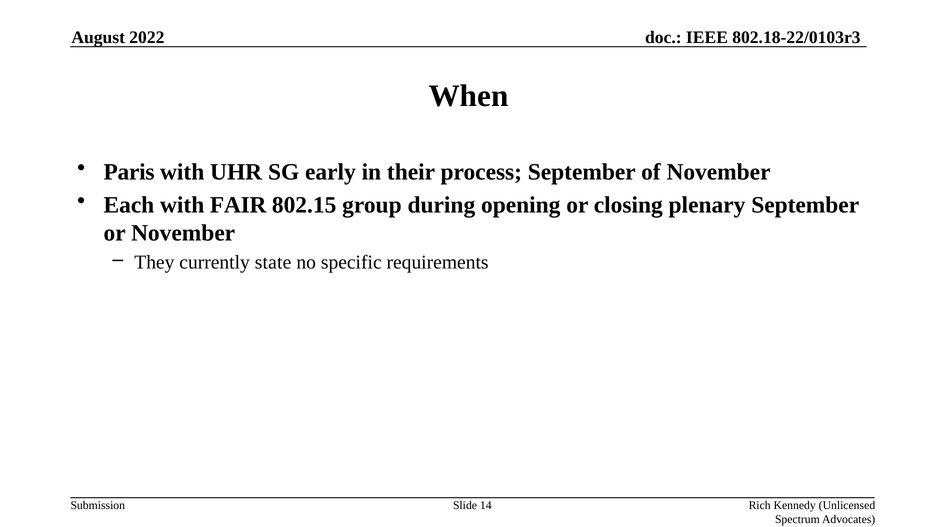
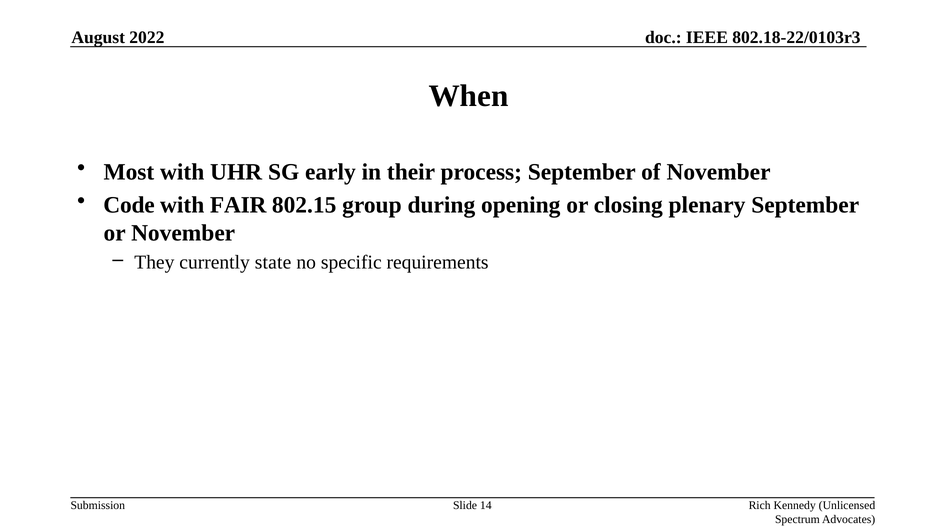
Paris: Paris -> Most (129, 172)
Each: Each -> Code (129, 205)
